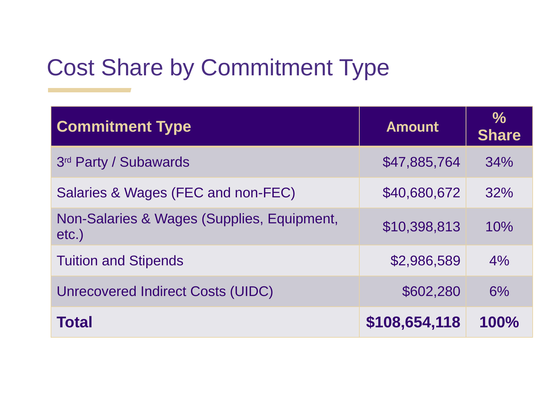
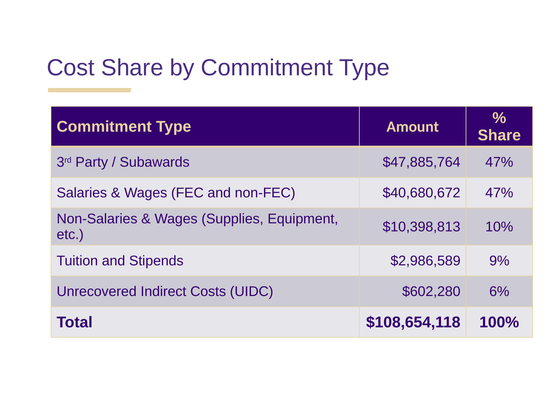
$47,885,764 34%: 34% -> 47% (499, 162)
$40,680,672 32%: 32% -> 47% (499, 193)
4%: 4% -> 9% (499, 261)
